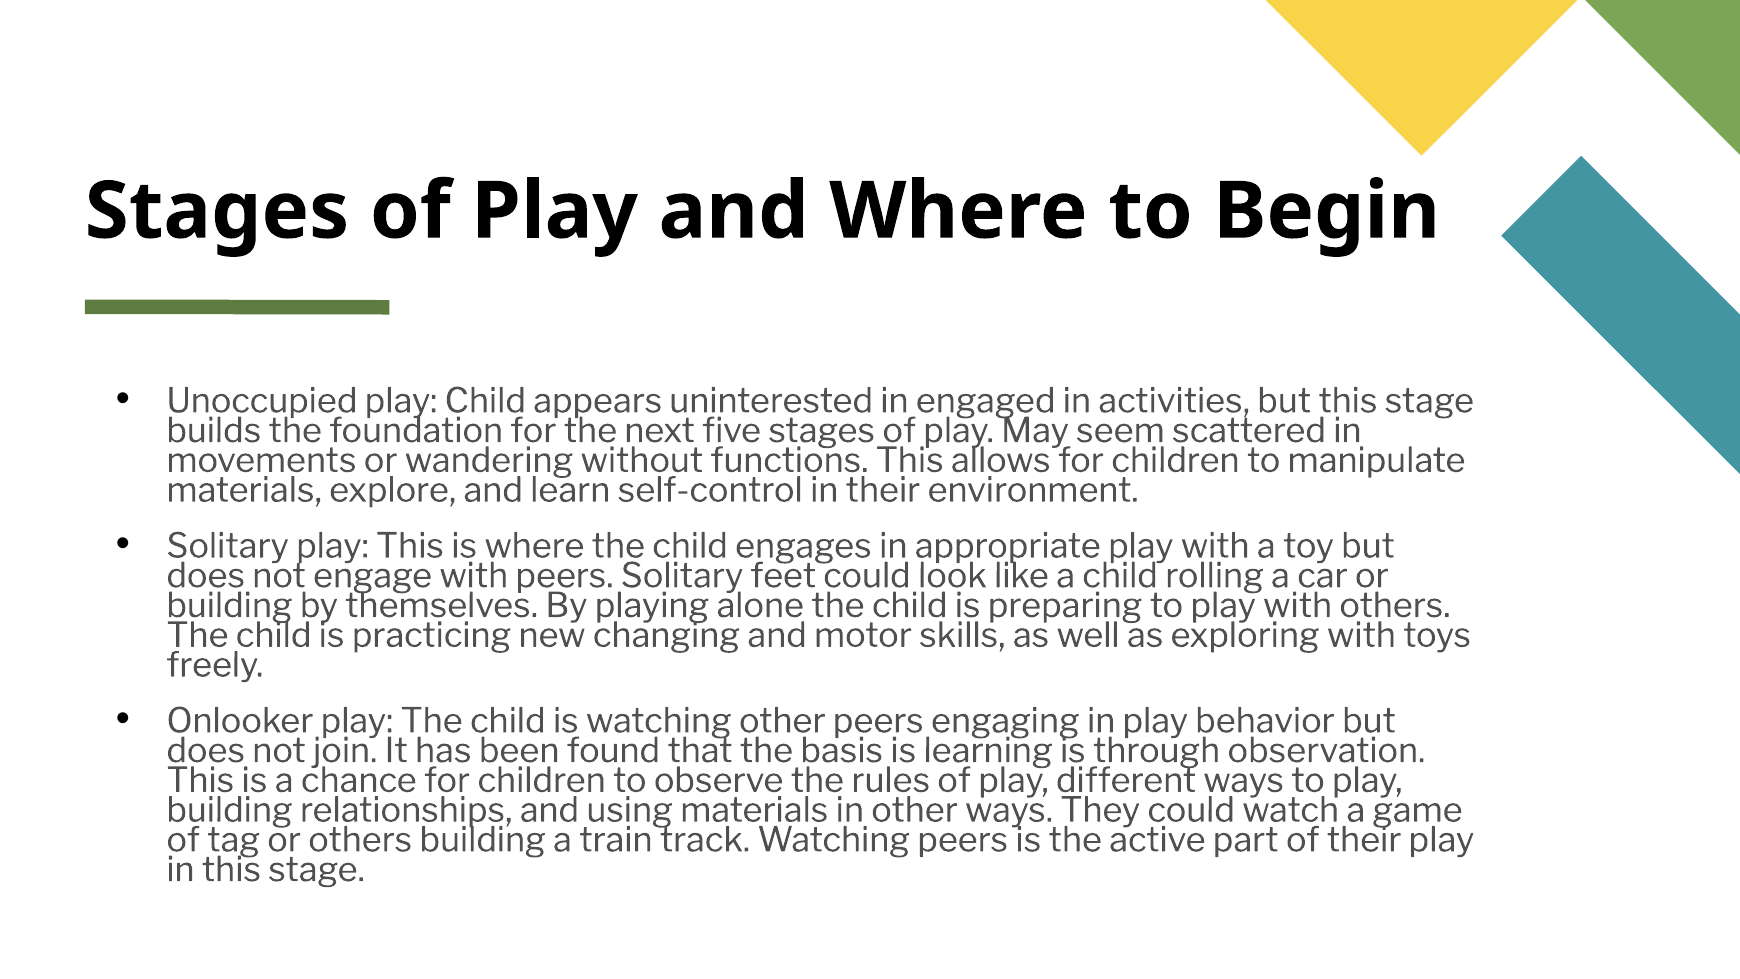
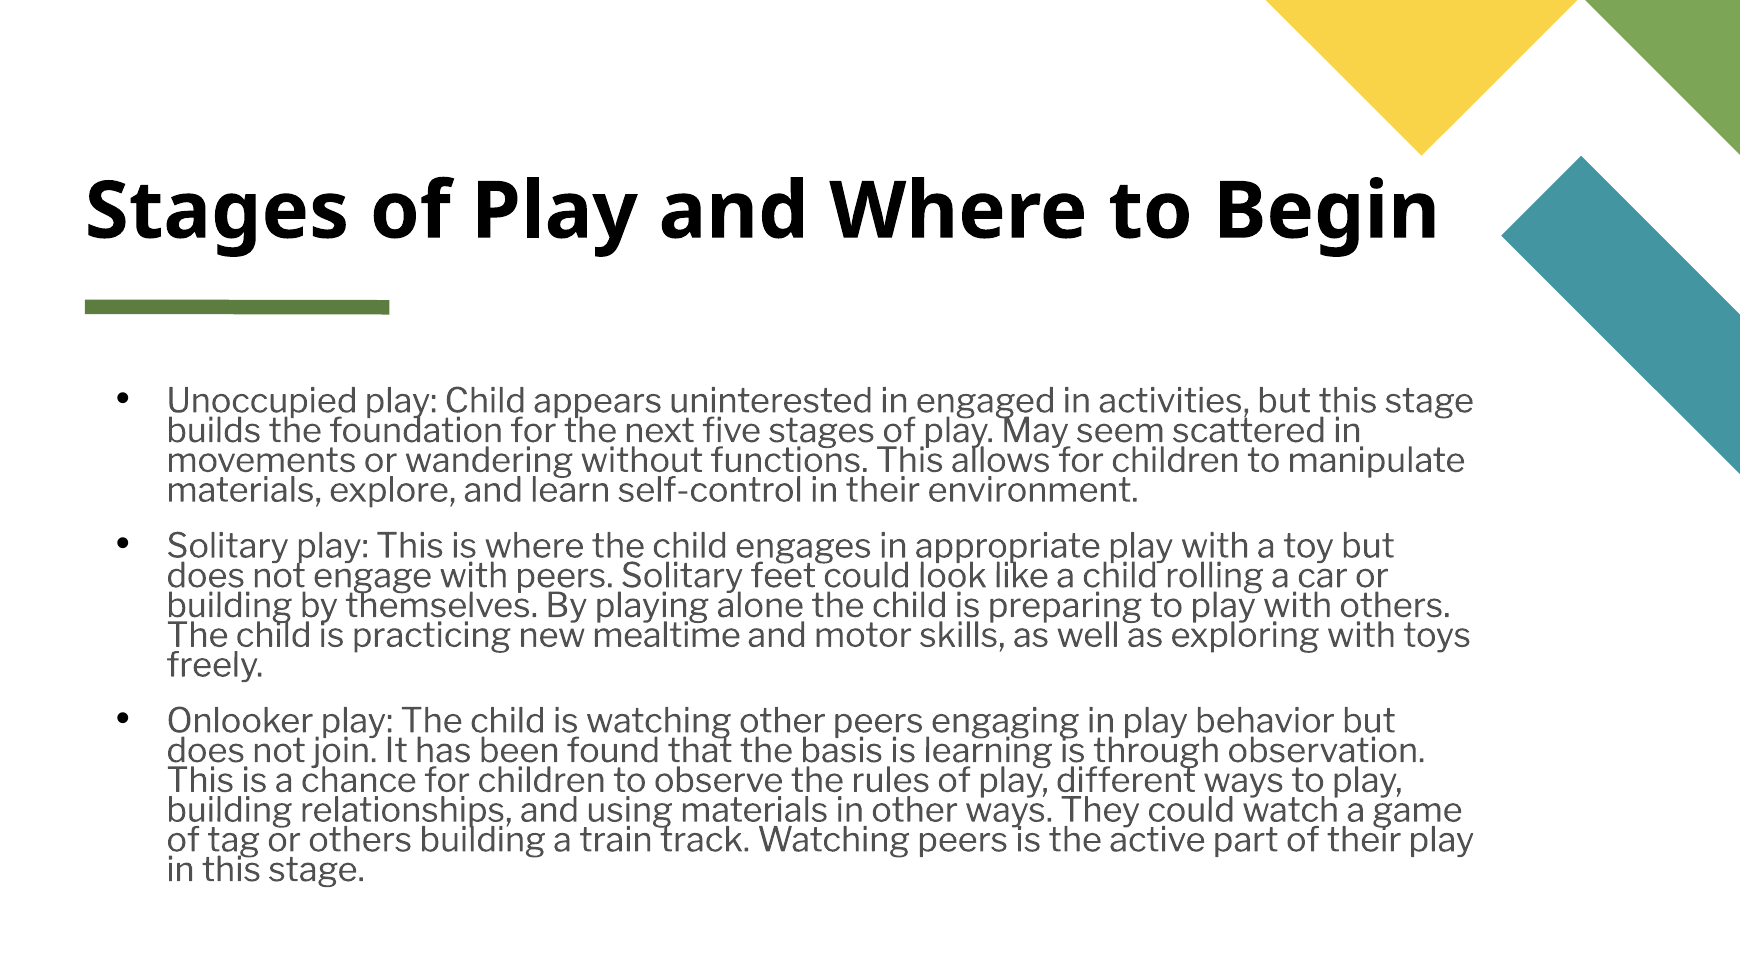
changing: changing -> mealtime (667, 635)
